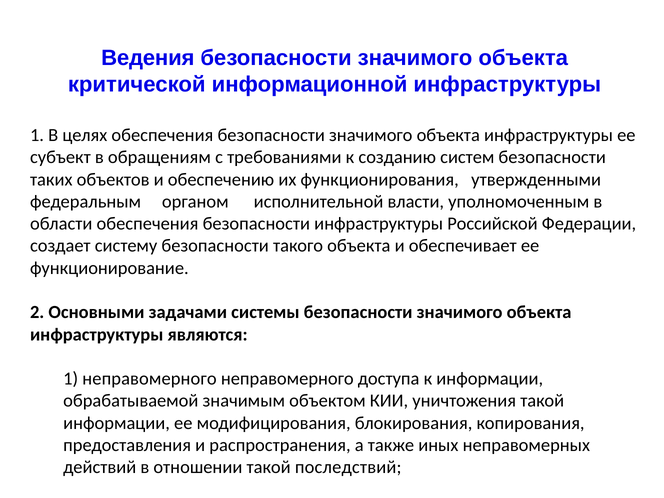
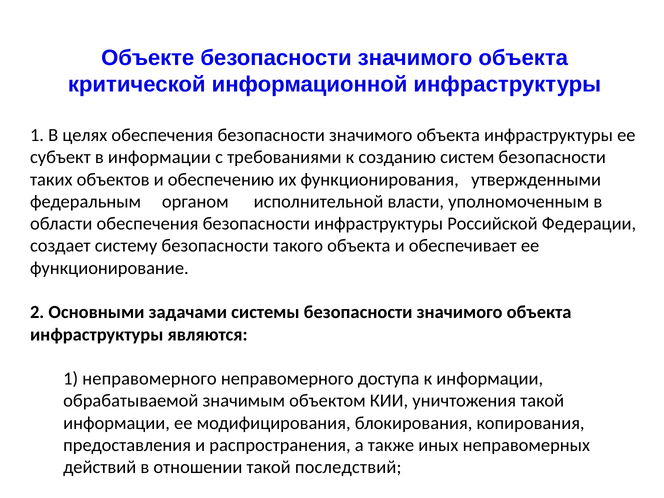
Ведения: Ведения -> Объекте (148, 58)
в обращениям: обращениям -> информации (159, 157)
